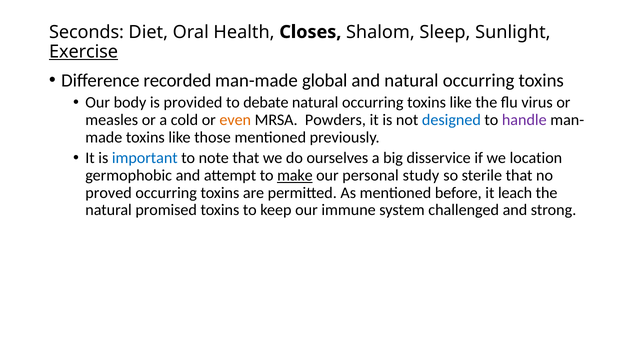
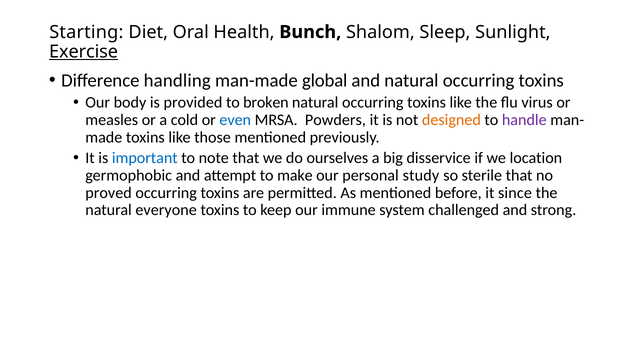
Seconds: Seconds -> Starting (86, 32)
Closes: Closes -> Bunch (310, 32)
recorded: recorded -> handling (177, 80)
debate: debate -> broken (266, 103)
even colour: orange -> blue (235, 120)
designed colour: blue -> orange (451, 120)
make underline: present -> none (295, 176)
leach: leach -> since (515, 193)
promised: promised -> everyone (166, 210)
